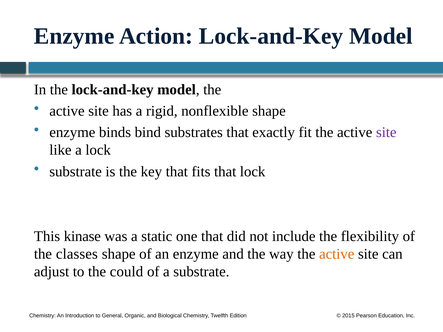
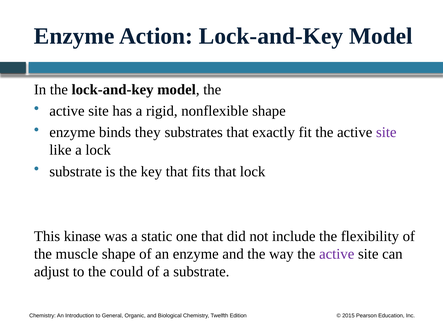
bind: bind -> they (148, 132)
classes: classes -> muscle (77, 254)
active colour: orange -> purple (337, 254)
